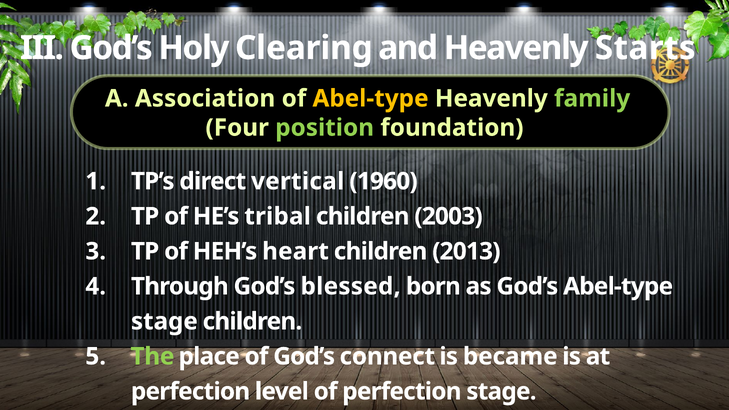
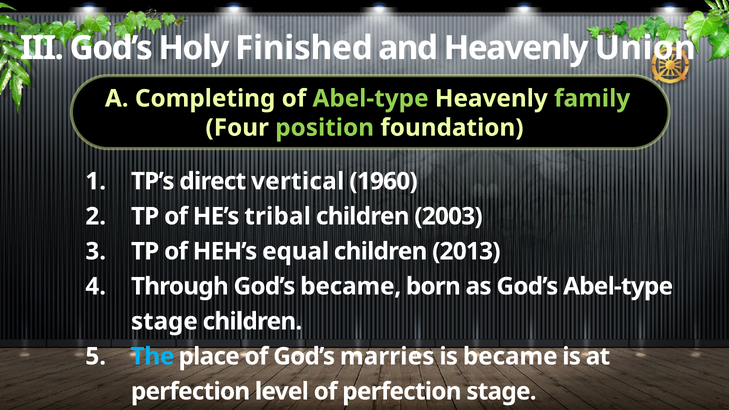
Clearing: Clearing -> Finished (304, 48)
Starts: Starts -> Union (645, 48)
Association: Association -> Completing (205, 99)
Abel-type colour: yellow -> light green (371, 99)
heart: heart -> equal (296, 251)
God’s blessed: blessed -> became (351, 286)
The colour: light green -> light blue (152, 356)
connect: connect -> marries (387, 356)
